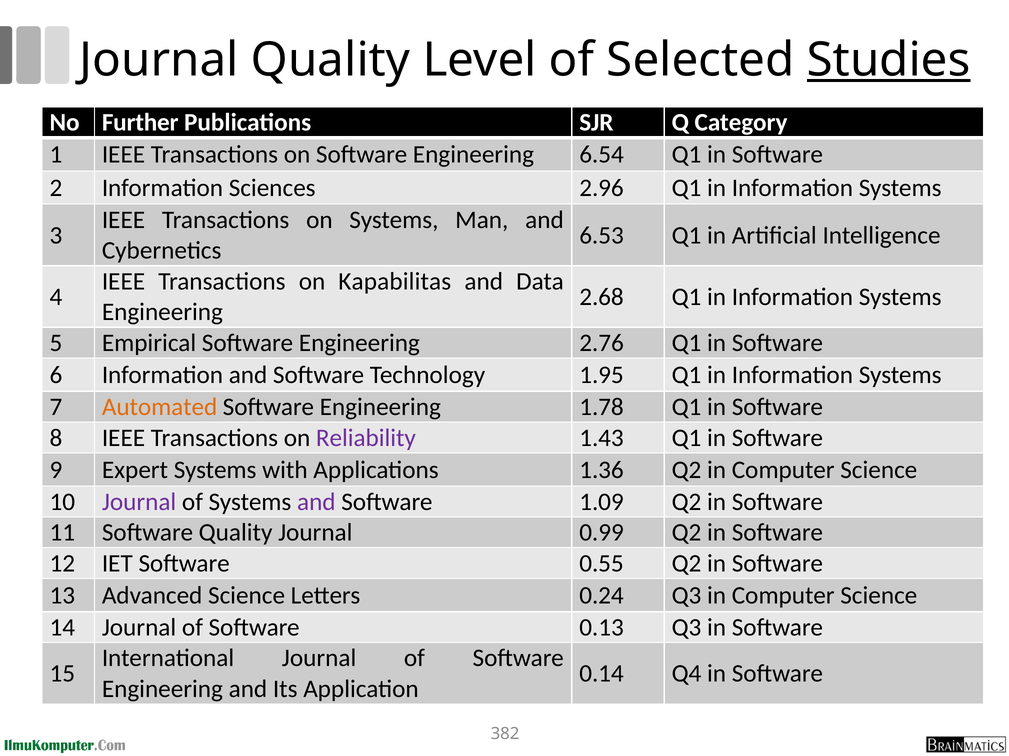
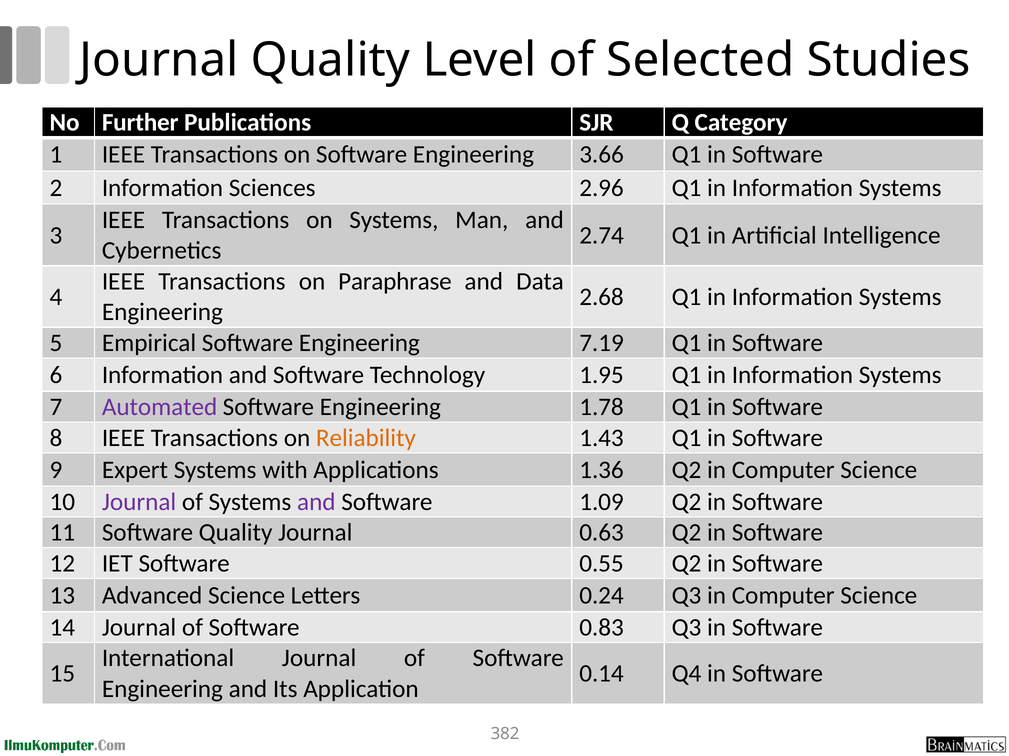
Studies underline: present -> none (889, 60)
6.54: 6.54 -> 3.66 (602, 155)
6.53: 6.53 -> 2.74 (602, 235)
Kapabilitas: Kapabilitas -> Paraphrase (395, 282)
2.76: 2.76 -> 7.19 (602, 343)
Automated colour: orange -> purple (160, 407)
Reliability colour: purple -> orange (366, 438)
0.99: 0.99 -> 0.63 (602, 533)
0.13: 0.13 -> 0.83 (602, 628)
